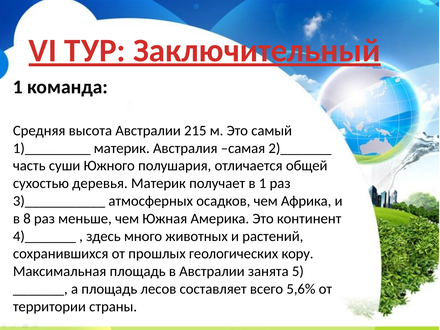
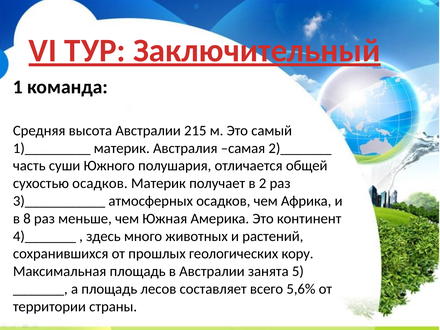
сухостью деревья: деревья -> осадков (100, 183)
в 1: 1 -> 2 (263, 183)
